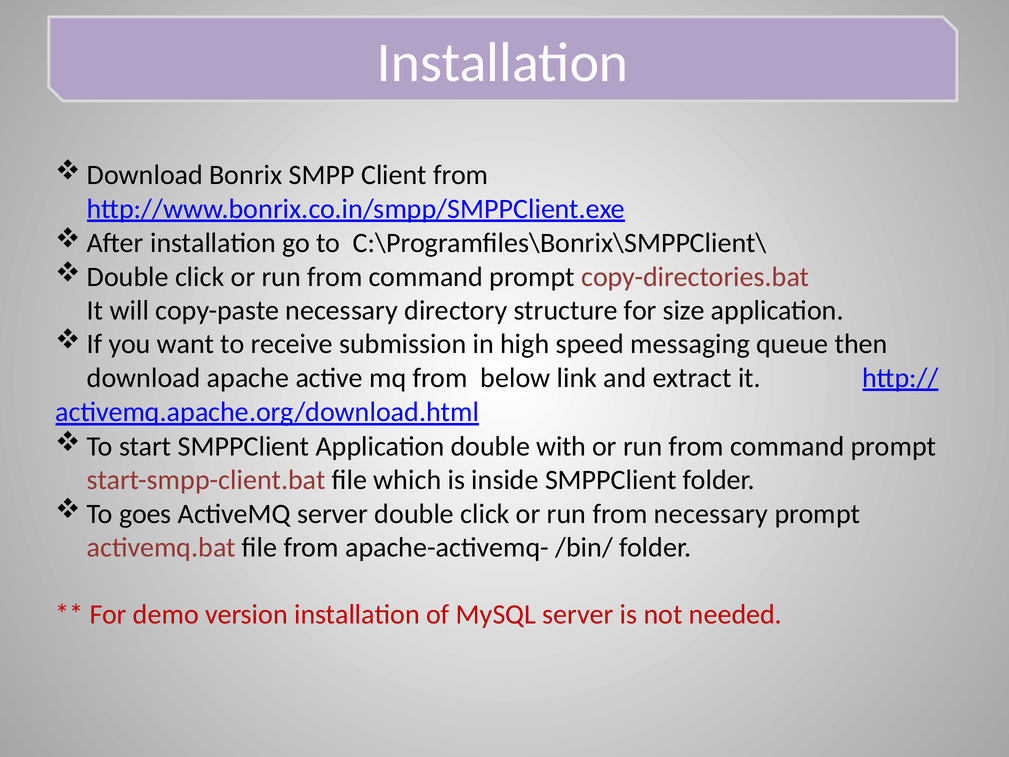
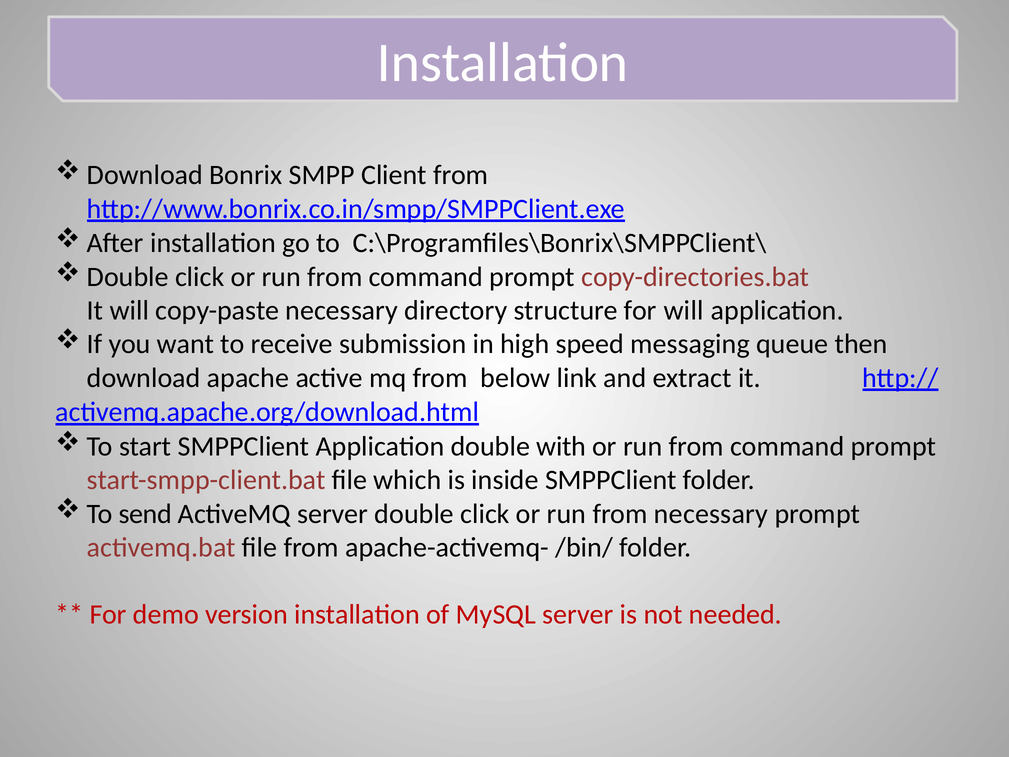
for size: size -> will (684, 310)
goes: goes -> send (145, 514)
